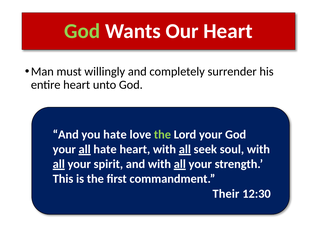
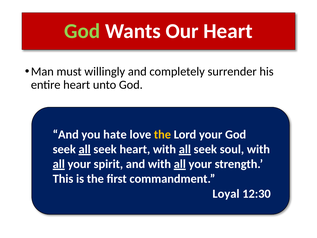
the colour: light green -> yellow (162, 134)
your: your -> seek (64, 149)
hate: hate -> seek (105, 149)
Their: Their -> Loyal (226, 194)
